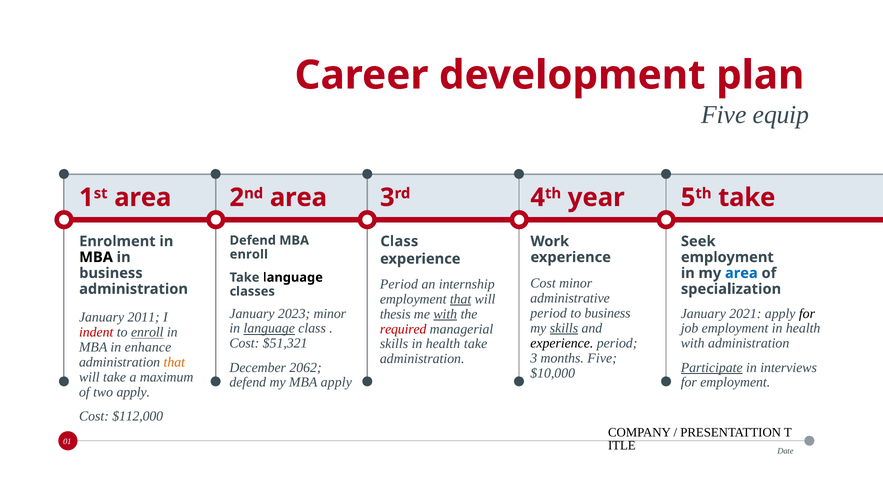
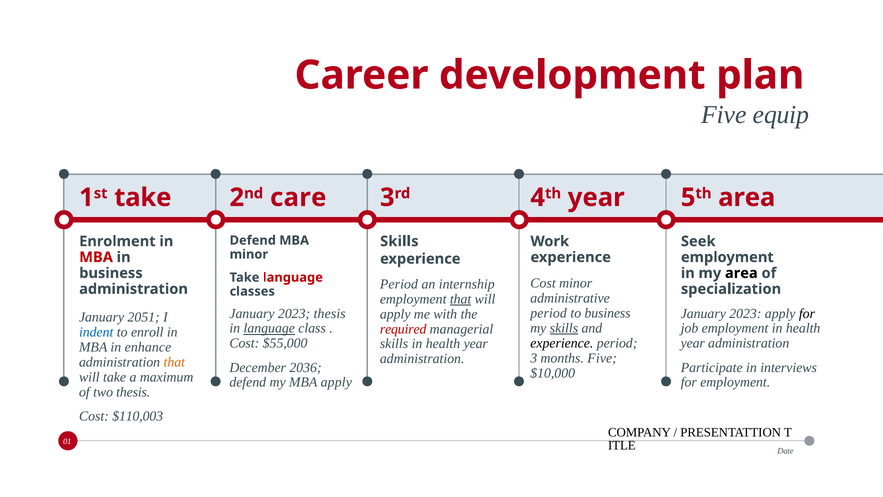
area: area -> take (143, 197)
area: area -> care (298, 197)
take: take -> area (747, 197)
Class: Class -> Skills (399, 241)
enroll: enroll -> minor (249, 254)
MBA colour: black -> red (96, 257)
area colour: blue -> black (741, 273)
language colour: black -> red (293, 277)
2023 minor: minor -> thesis (330, 313)
2021: 2021 -> 2023 (745, 313)
thesis: thesis -> apply (395, 314)
with underline: present -> none (445, 314)
2011: 2011 -> 2051 (144, 317)
indent colour: red -> blue (96, 332)
enroll underline: present -> none (147, 332)
$51,321: $51,321 -> $55,000 (285, 343)
with: with -> year (693, 343)
skills in health take: take -> year (476, 344)
2062: 2062 -> 2036 (306, 367)
Participate underline: present -> none (712, 367)
two apply: apply -> thesis (133, 392)
$112,000: $112,000 -> $110,003 (138, 416)
